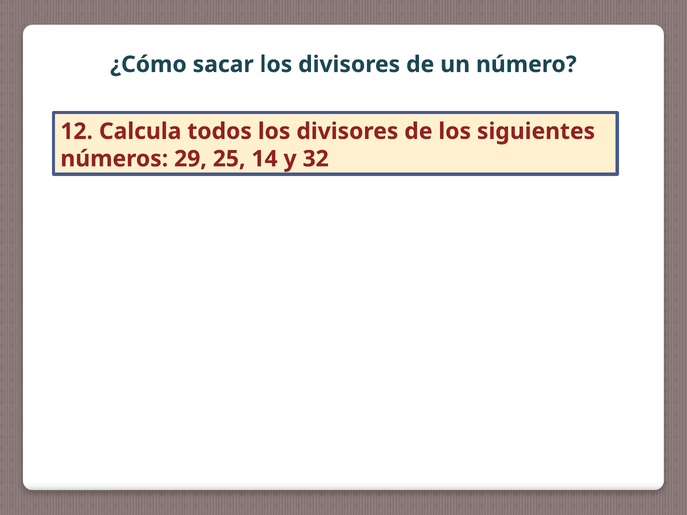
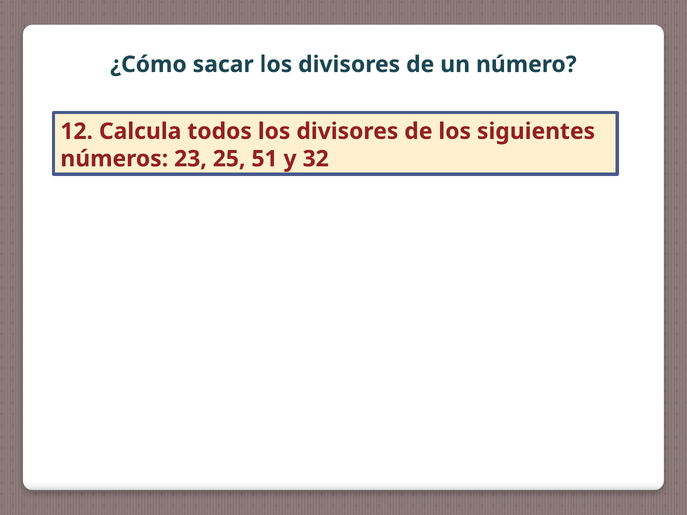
29: 29 -> 23 (190, 159)
14: 14 -> 51 (265, 159)
